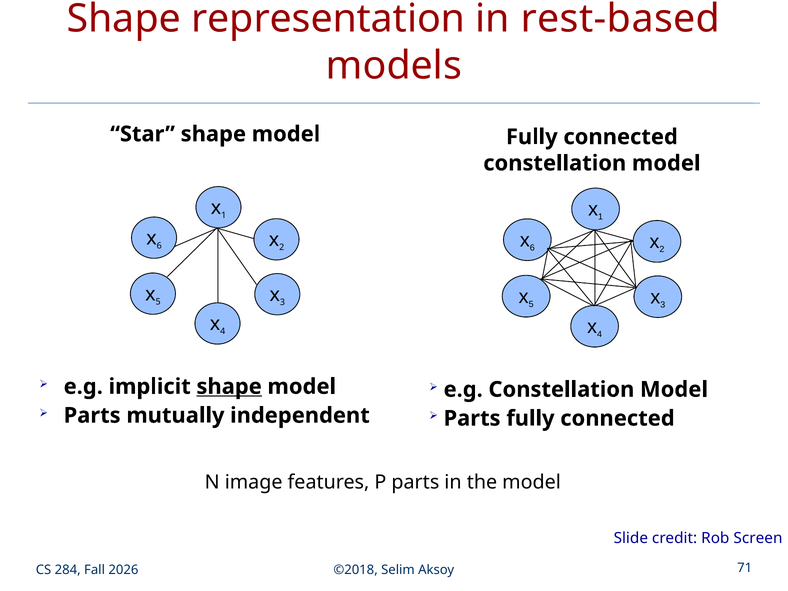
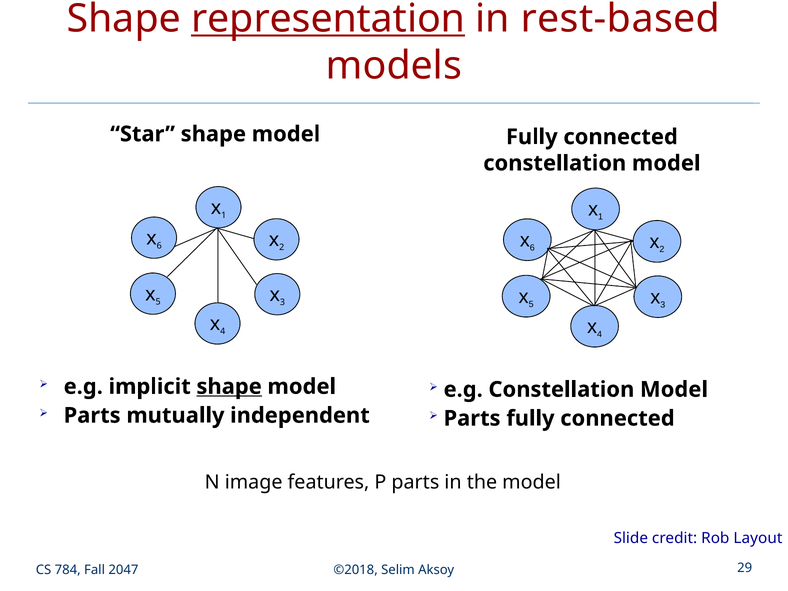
representation underline: none -> present (328, 19)
Screen: Screen -> Layout (758, 538)
284: 284 -> 784 (68, 570)
2026: 2026 -> 2047 (123, 570)
71: 71 -> 29 (745, 568)
